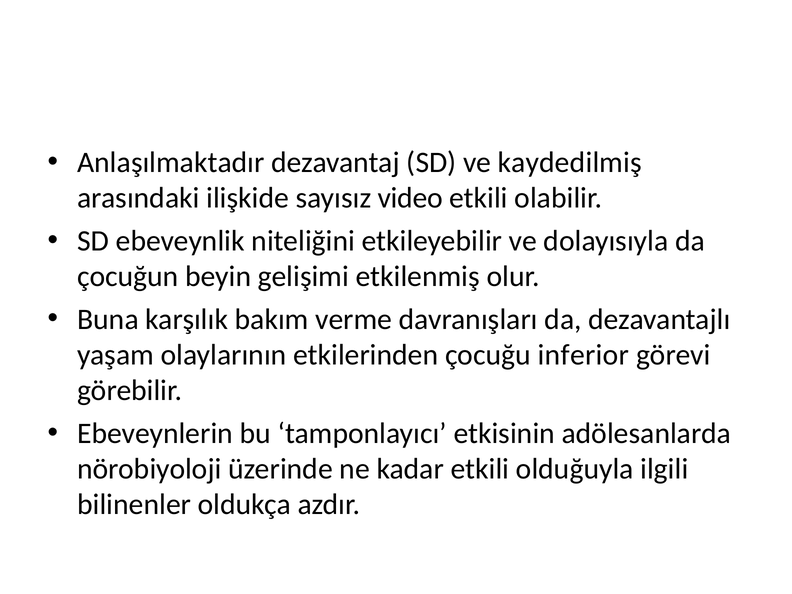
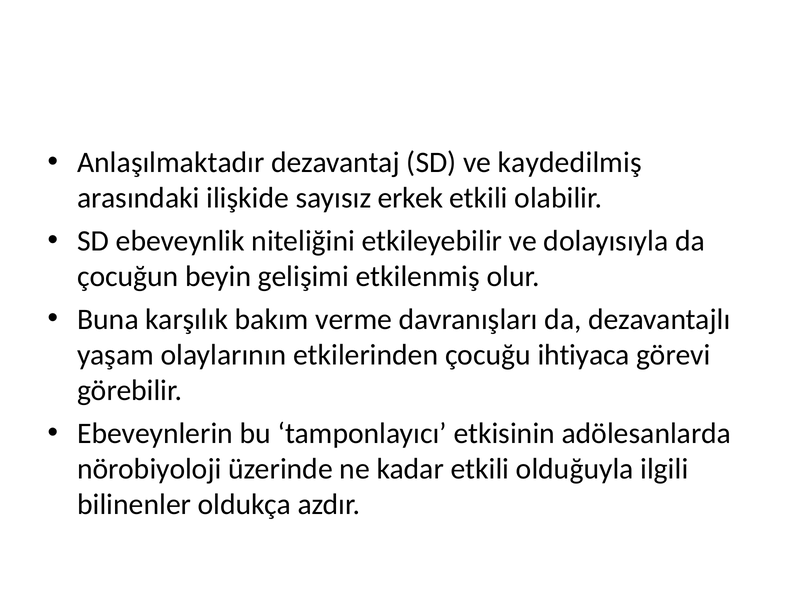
video: video -> erkek (410, 198)
inferior: inferior -> ihtiyaca (584, 355)
